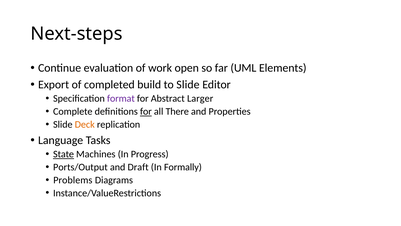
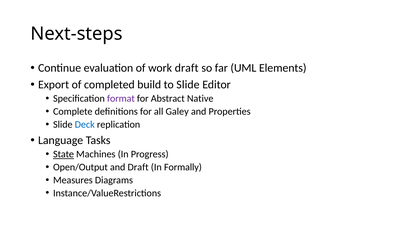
work open: open -> draft (187, 68)
Larger: Larger -> Native (200, 98)
for underline: present -> none (146, 111)
There: There -> Galey (177, 111)
Deck colour: orange -> blue (85, 124)
Ports/Output: Ports/Output -> Open/Output (80, 167)
Problems: Problems -> Measures (73, 180)
